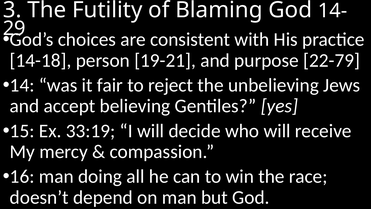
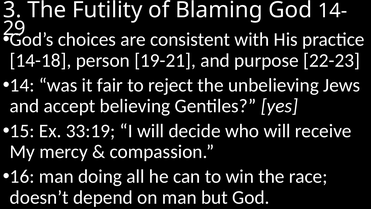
22-79: 22-79 -> 22-23 (332, 60)
